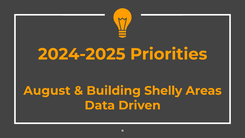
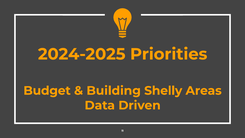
August: August -> Budget (47, 91)
